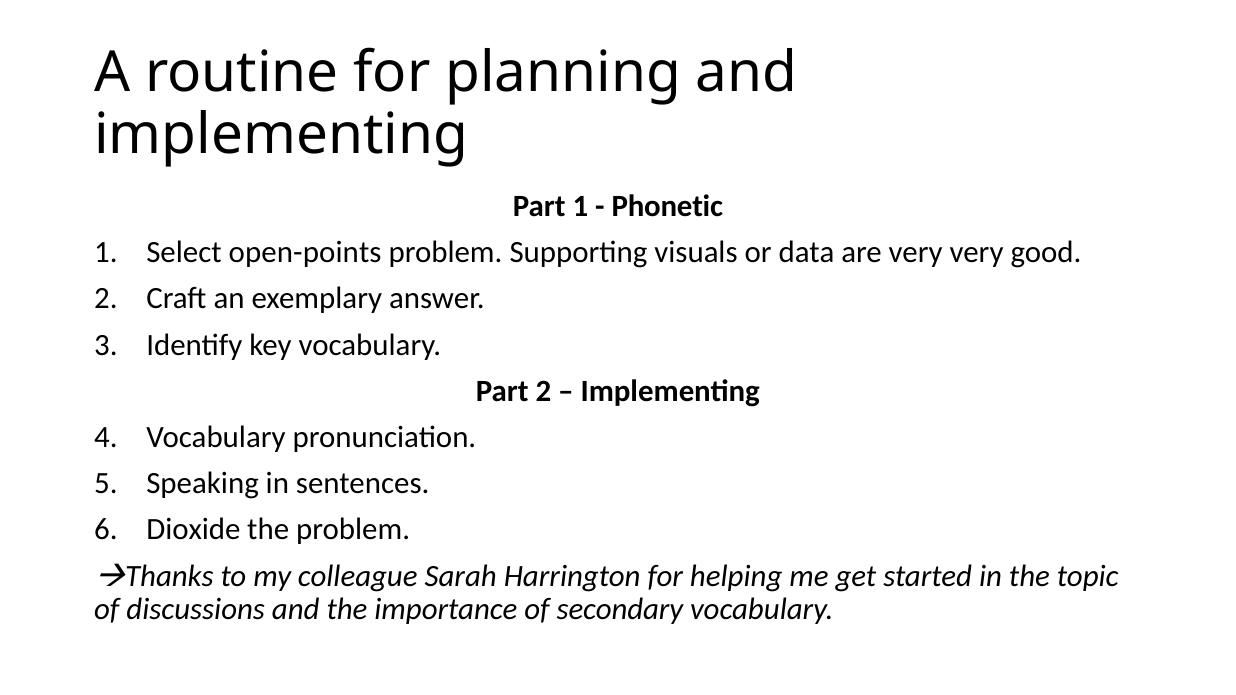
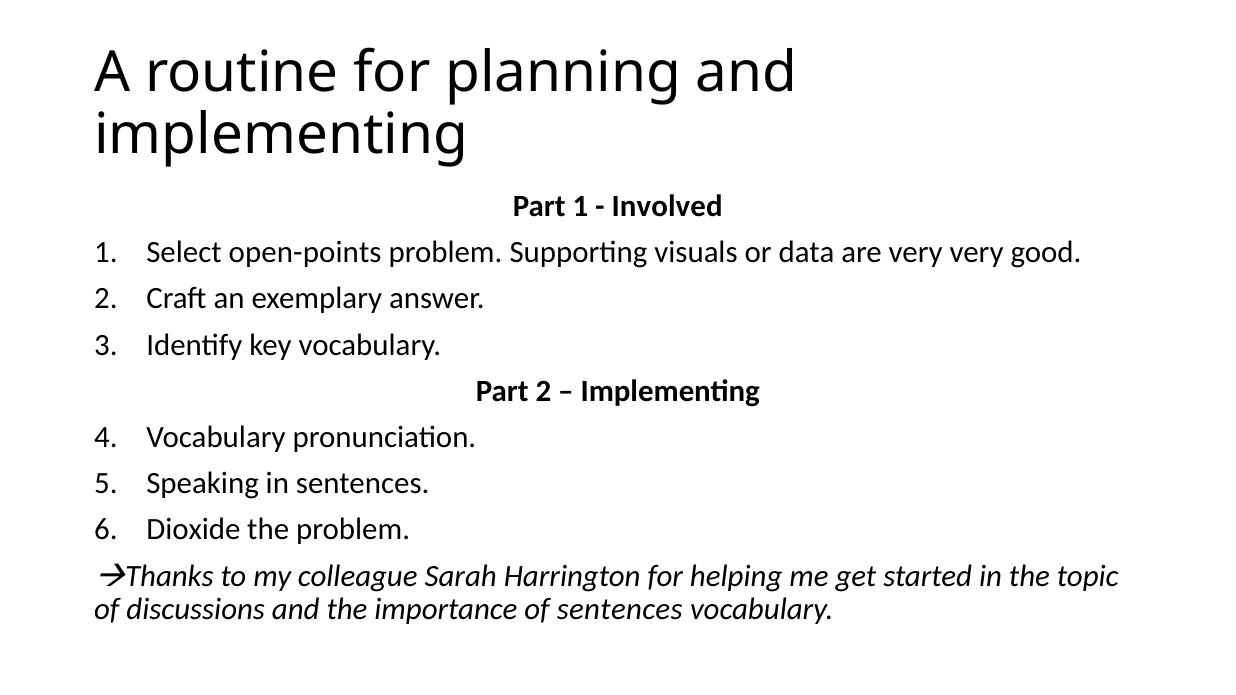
Phonetic: Phonetic -> Involved (667, 206)
of secondary: secondary -> sentences (620, 609)
